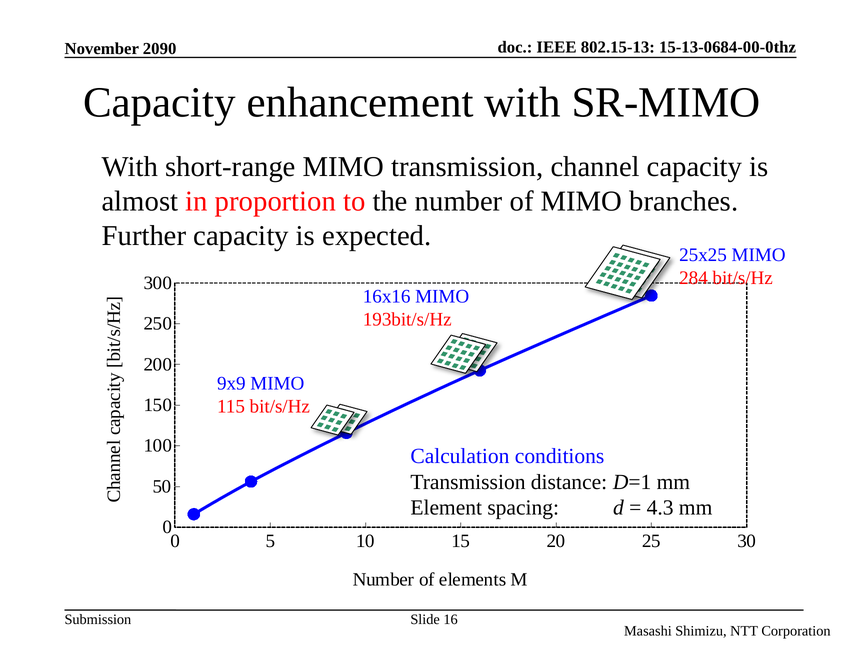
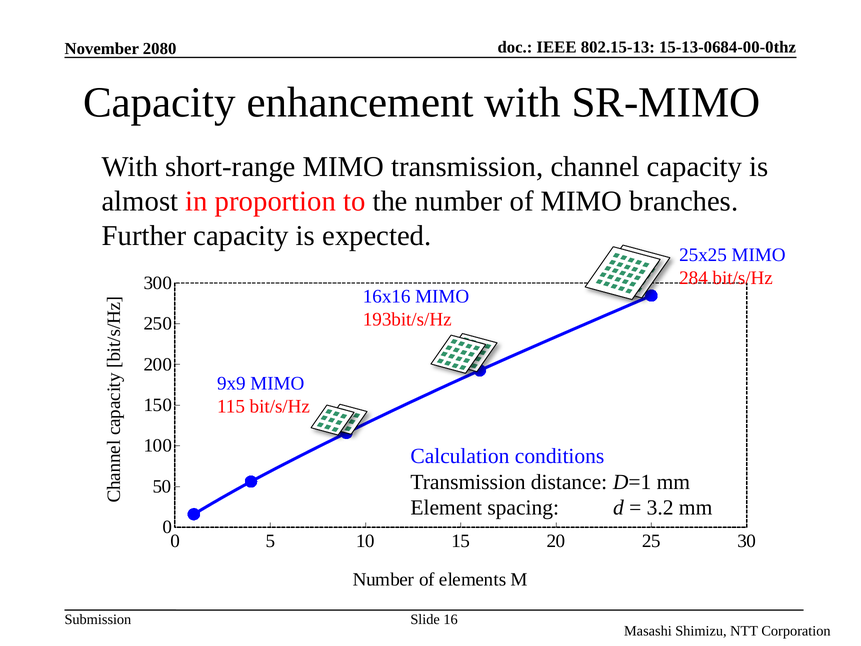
2090: 2090 -> 2080 (160, 48)
4.3: 4.3 -> 3.2 (660, 508)
